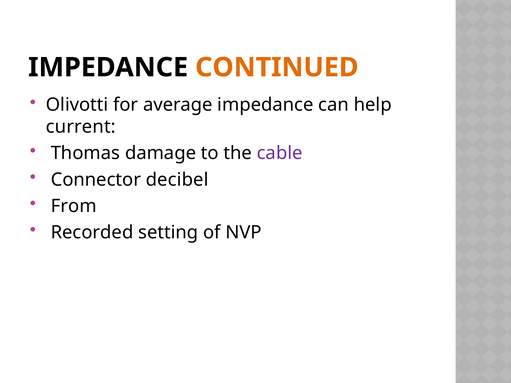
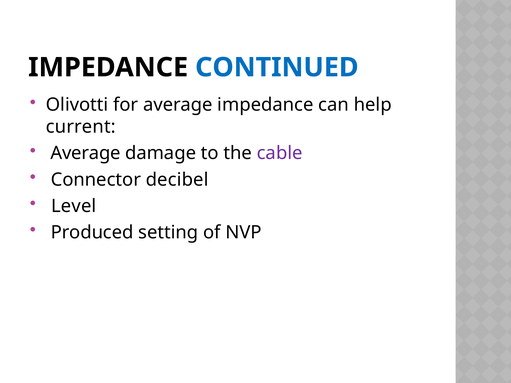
CONTINUED colour: orange -> blue (277, 67)
Thomas: Thomas -> Average (86, 153)
From: From -> Level (74, 206)
Recorded: Recorded -> Produced (92, 233)
